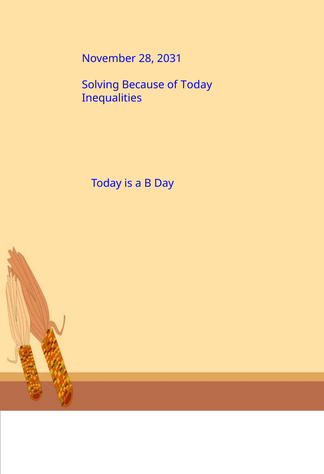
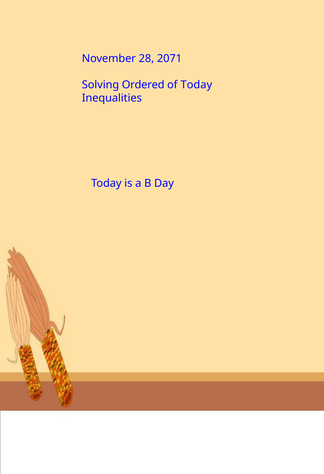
2031: 2031 -> 2071 (169, 59)
Because: Because -> Ordered (143, 85)
